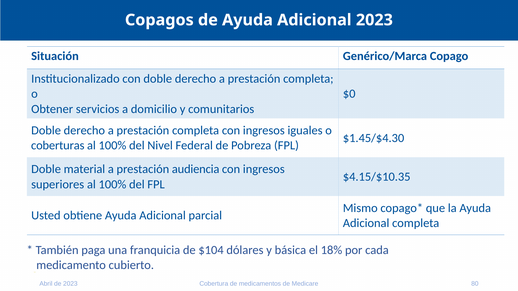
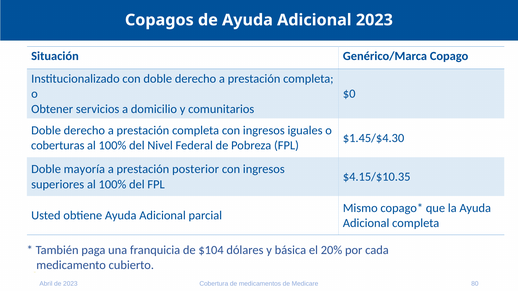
material: material -> mayoría (84, 169)
audiencia: audiencia -> posterior (196, 169)
18%: 18% -> 20% (332, 250)
